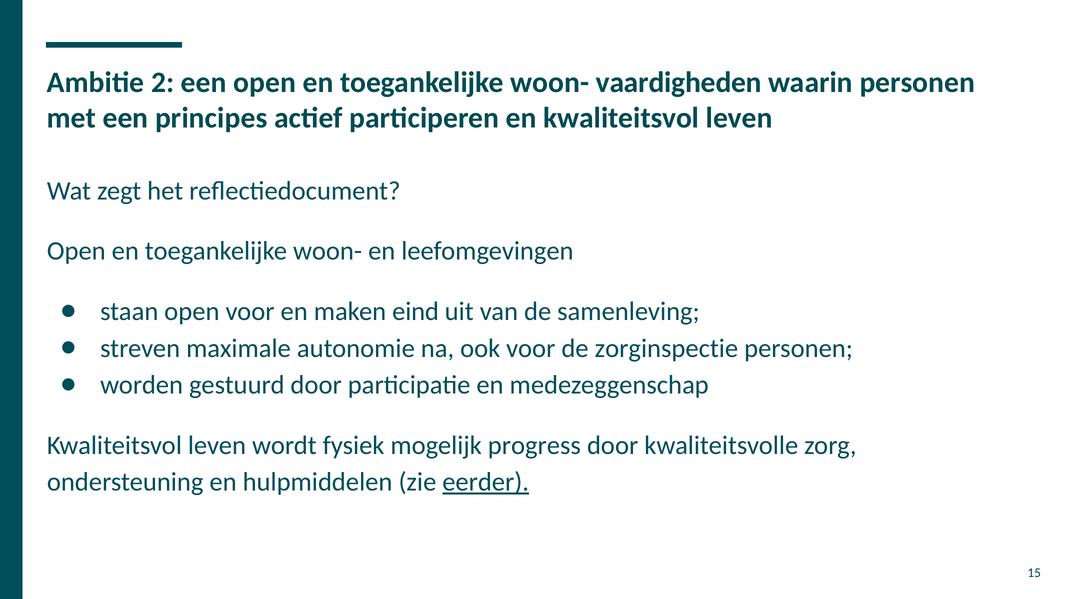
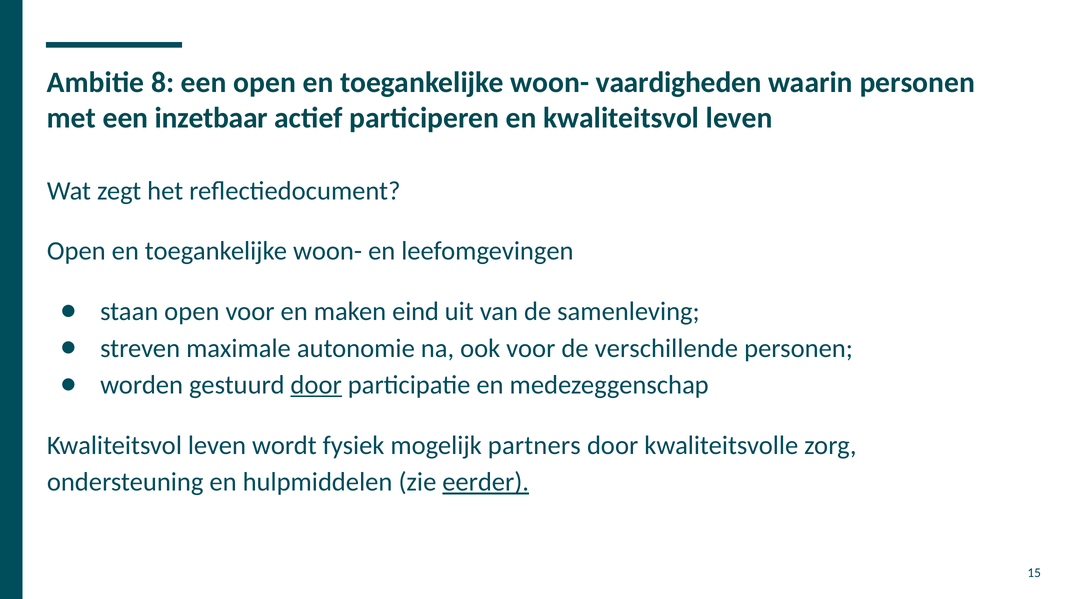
2: 2 -> 8 (163, 82)
principes: principes -> inzetbaar (211, 118)
zorginspectie: zorginspectie -> verschillende (666, 348)
door underline: none -> present (316, 385)
progress: progress -> partners (534, 445)
